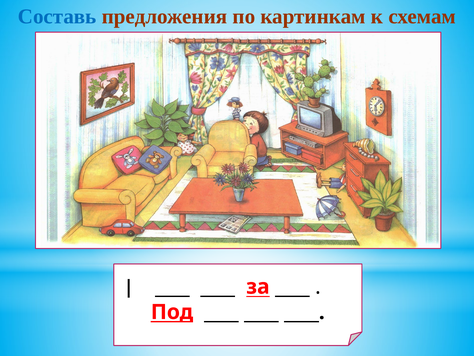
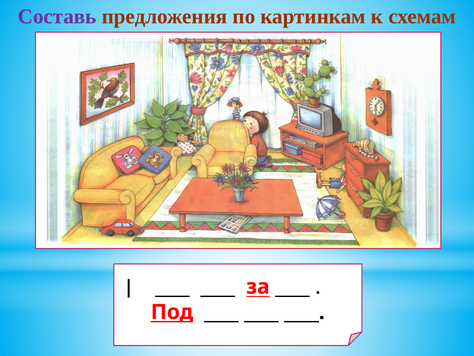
Составь colour: blue -> purple (57, 16)
